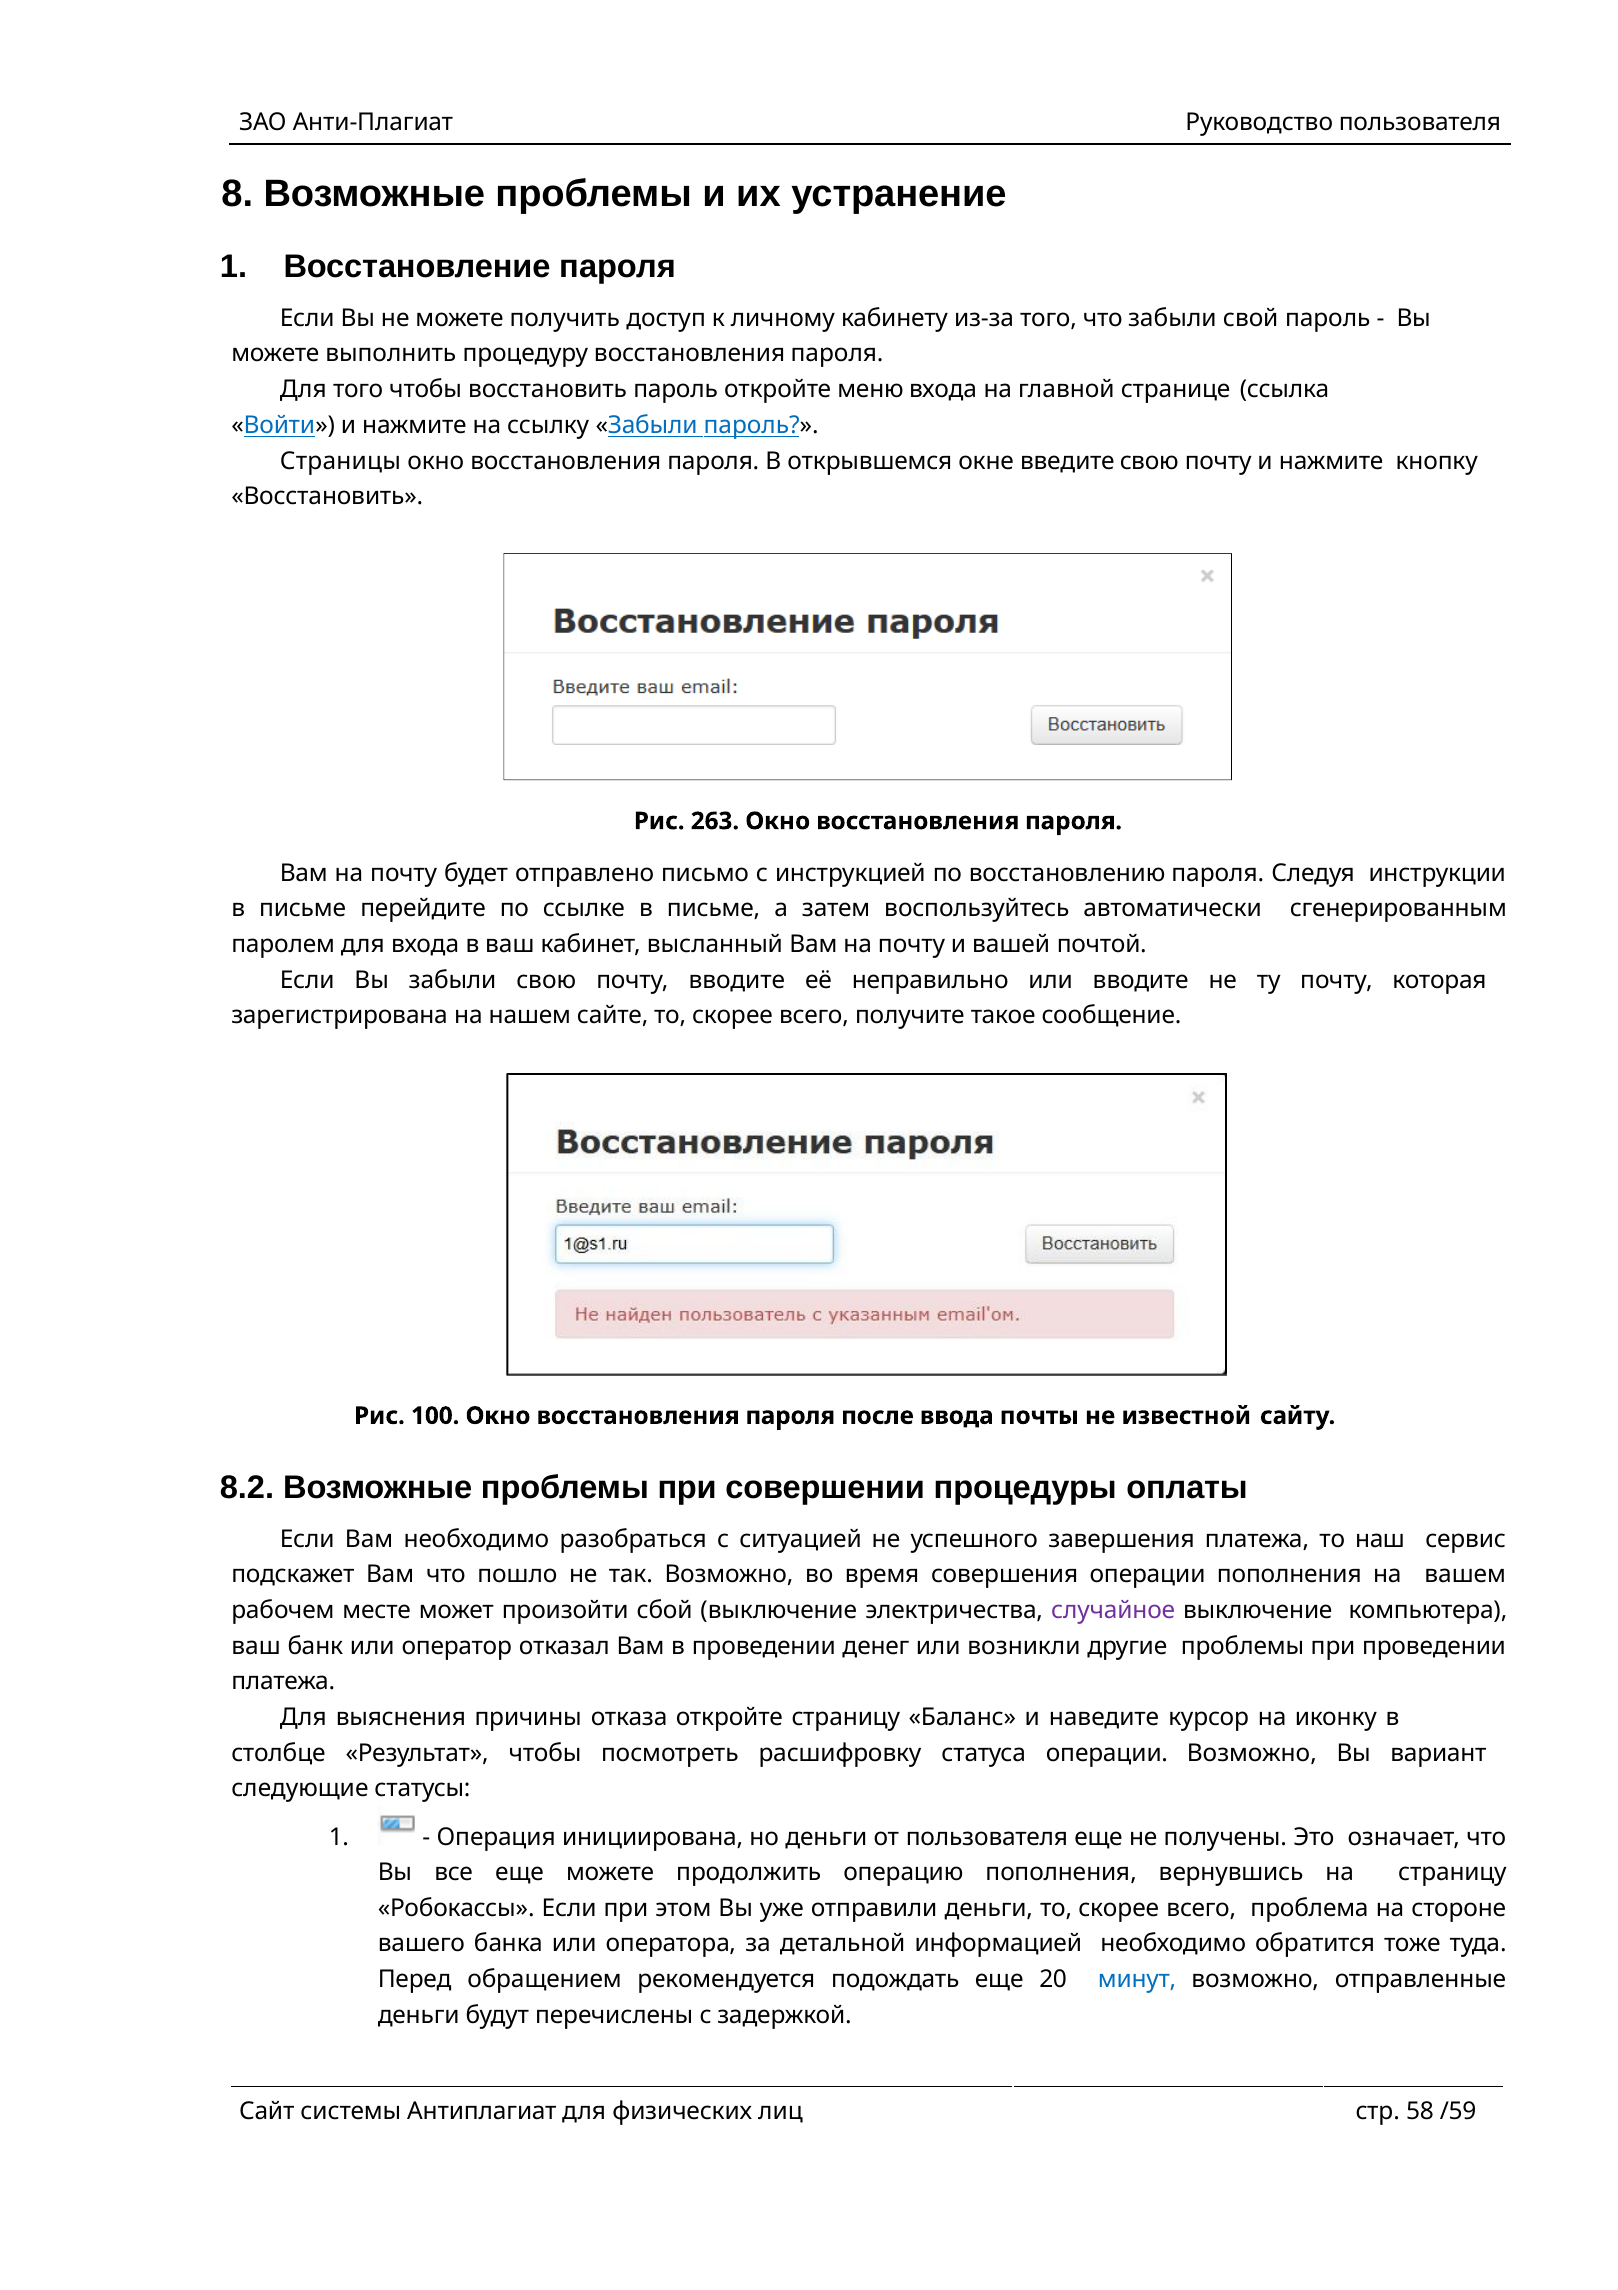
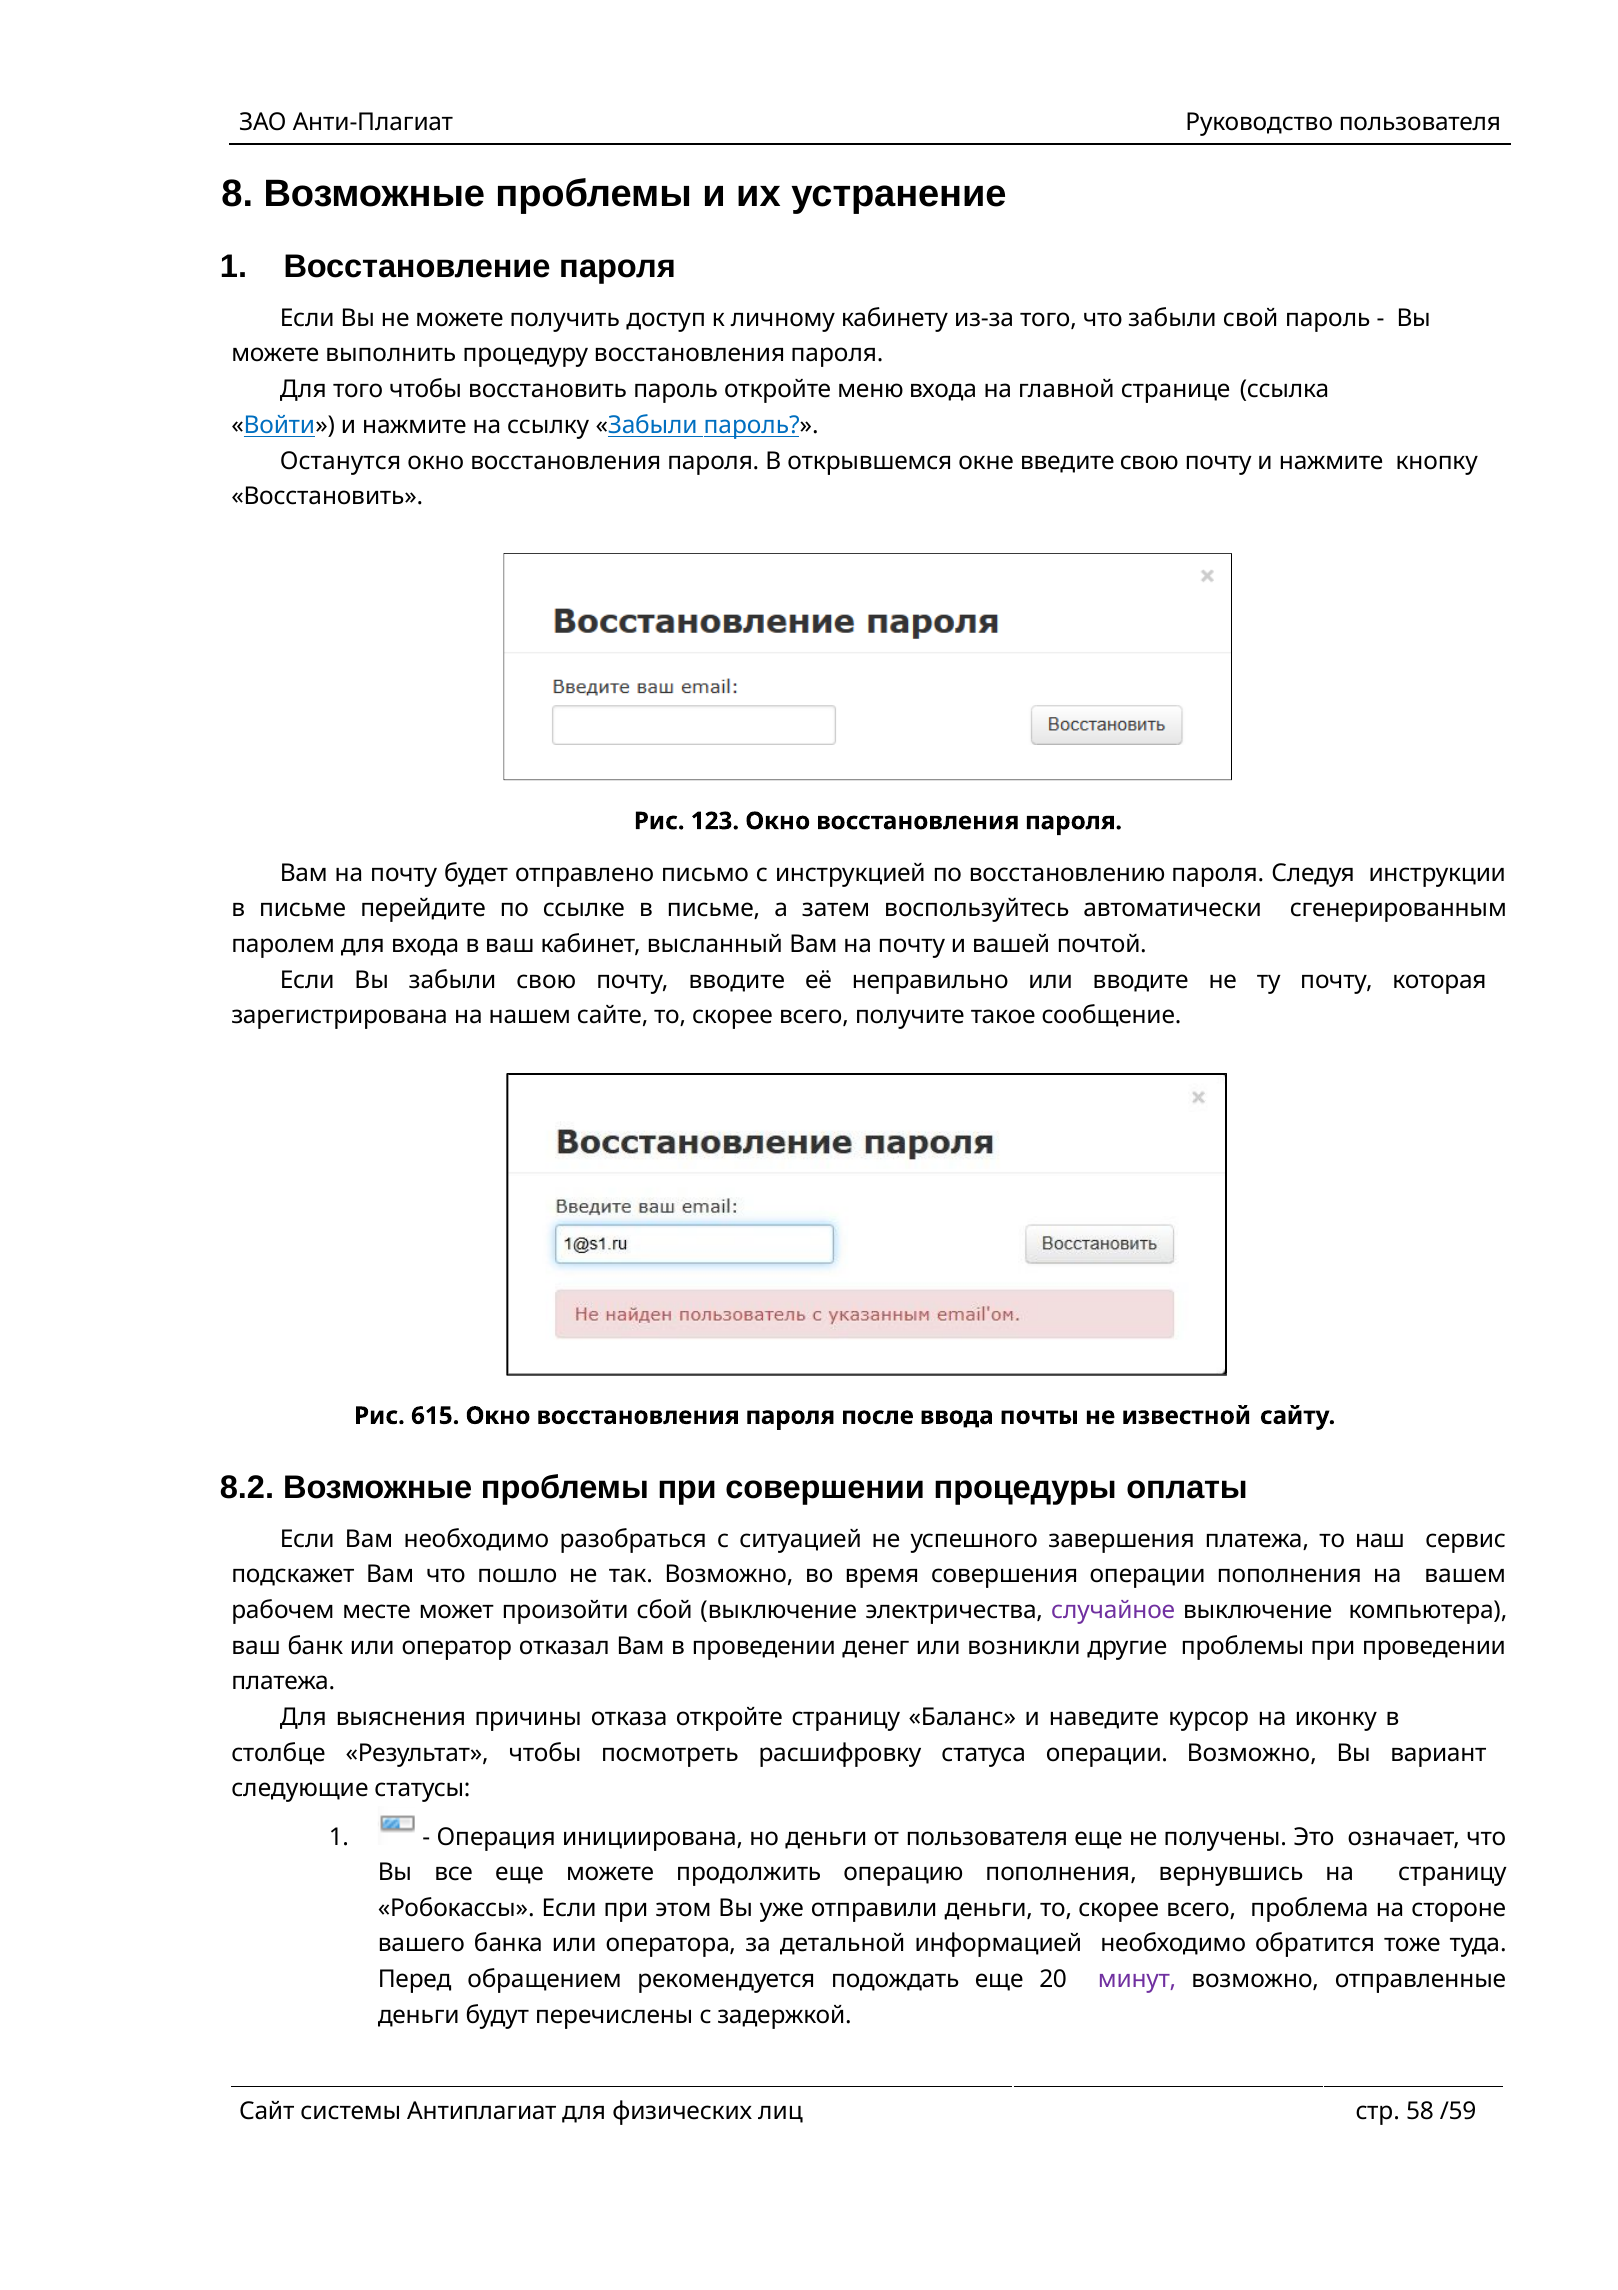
Страницы: Страницы -> Останутся (341, 461)
263: 263 -> 123 (715, 821)
100: 100 -> 615 (435, 1416)
минут colour: blue -> purple (1137, 1979)
